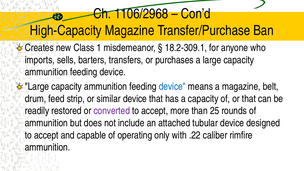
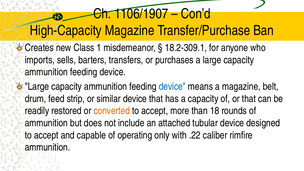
1106/2968: 1106/2968 -> 1106/1907 (141, 14)
converted colour: purple -> orange (112, 111)
25: 25 -> 18 (215, 111)
